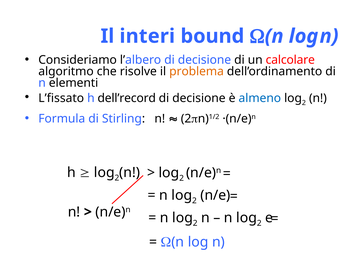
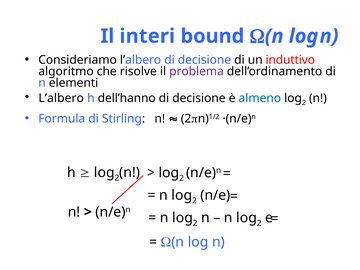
calcolare: calcolare -> induttivo (290, 60)
problema colour: orange -> purple (197, 71)
L’fissato: L’fissato -> L’albero (61, 98)
dell’record: dell’record -> dell’hanno (127, 98)
